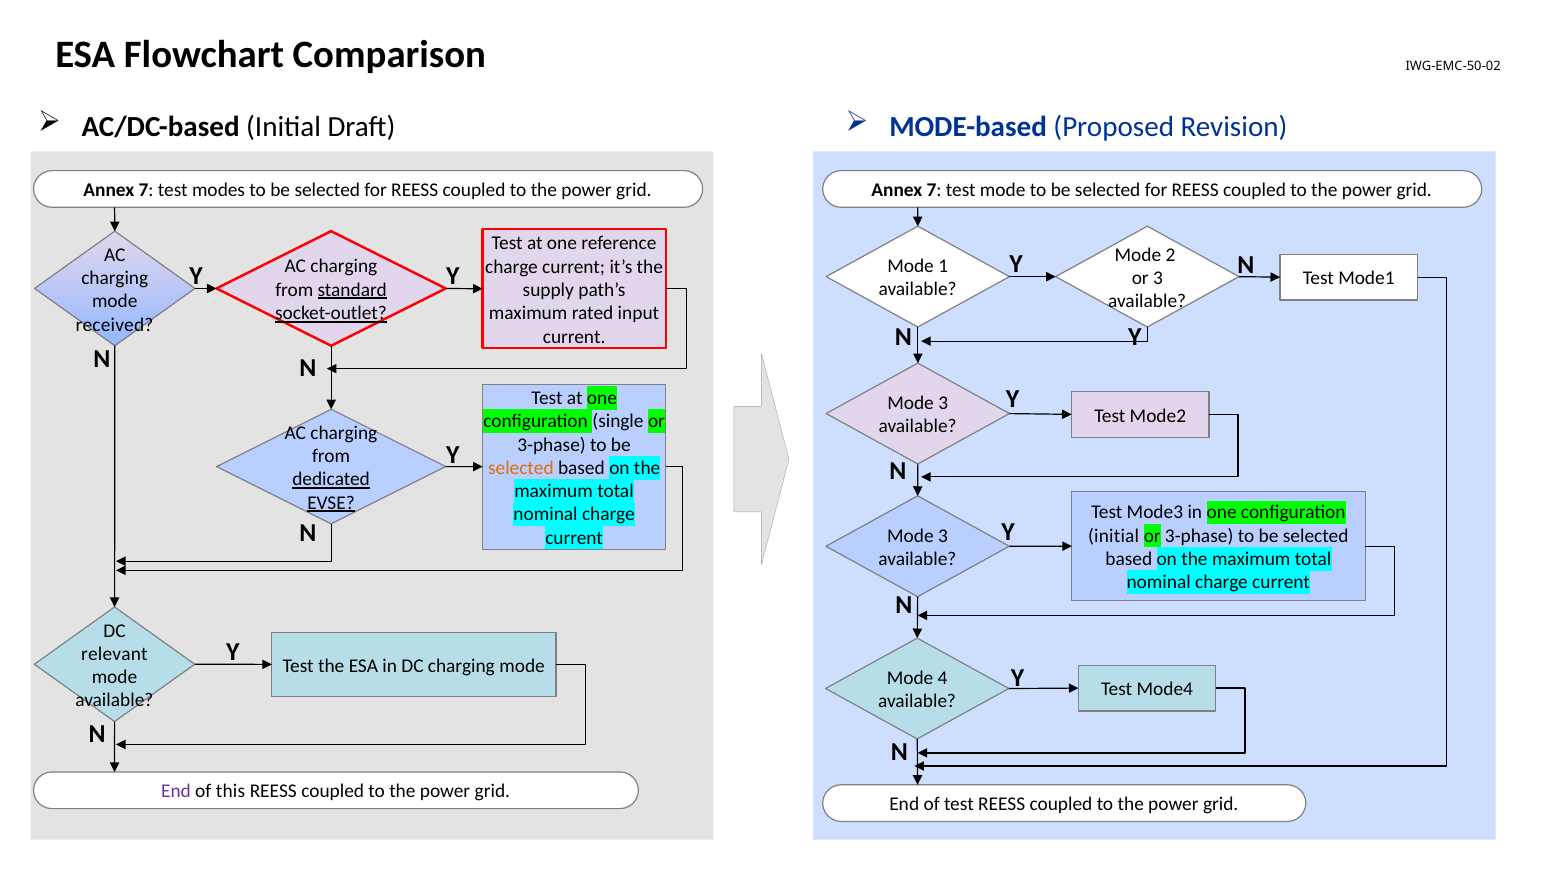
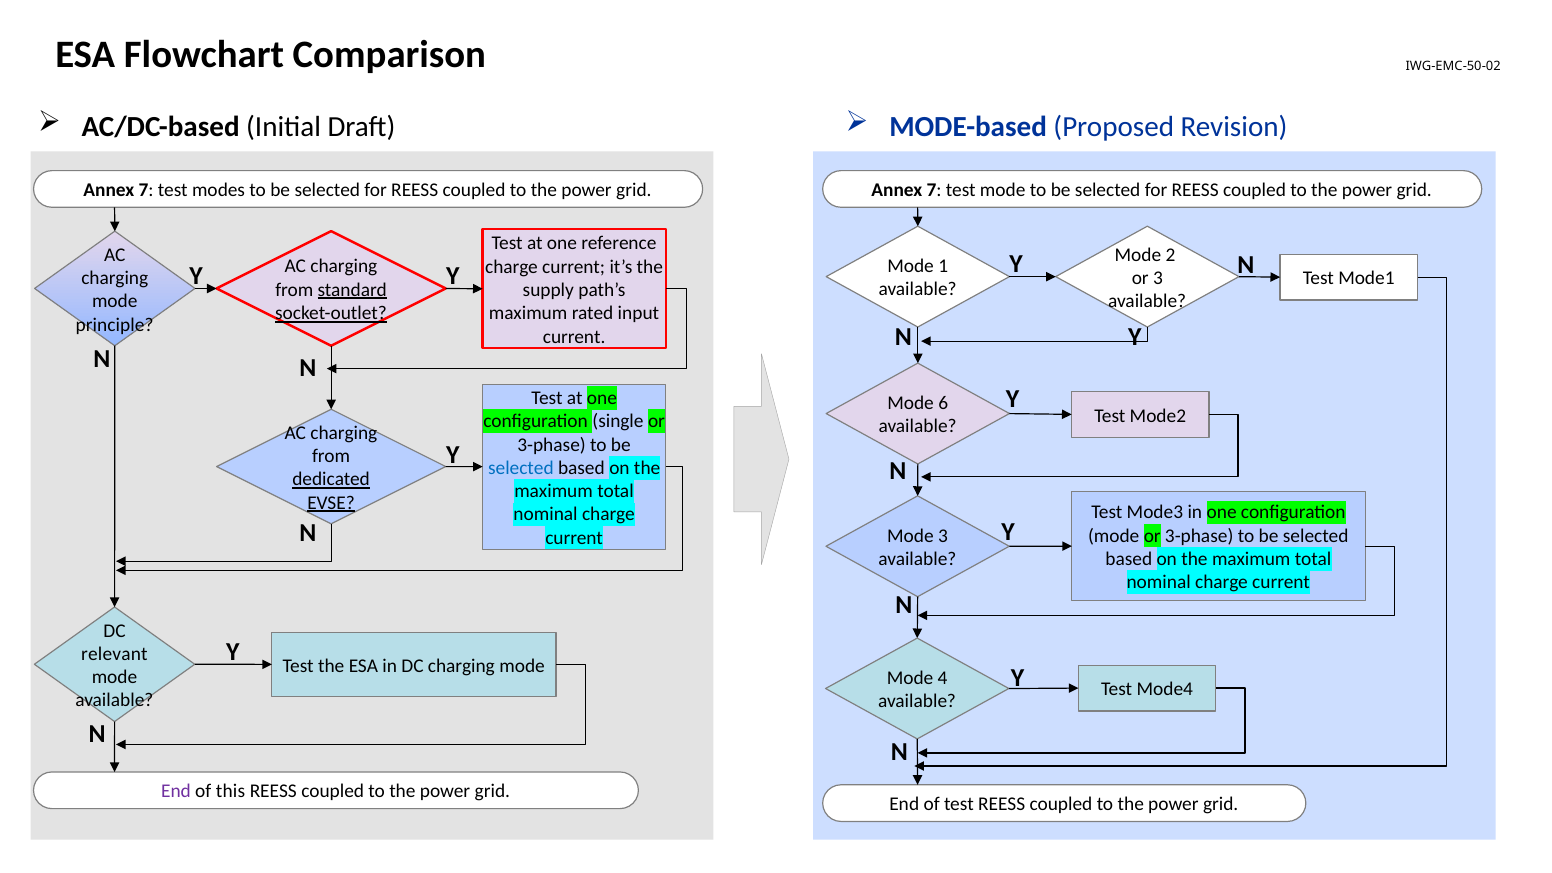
received: received -> principle (115, 325)
3: 3 -> 6 (943, 403)
selected colour: orange -> blue (521, 468)
initial: initial -> mode (1114, 536)
